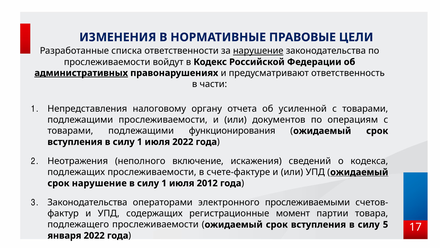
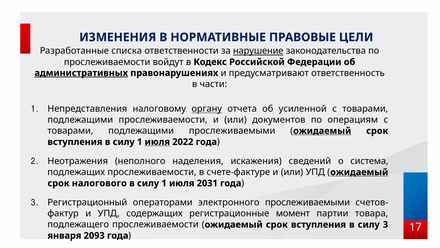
органу underline: none -> present (207, 109)
подлежащими функционирования: функционирования -> прослеживаемыми (232, 131)
ожидаемый underline: none -> present (322, 131)
июля underline: none -> present (157, 142)
включение: включение -> наделения (198, 161)
кодекса: кодекса -> система (369, 161)
срок нарушение: нарушение -> налогового (99, 183)
2012: 2012 -> 2031 (207, 183)
Законодательства: Законодательства -> Регистрационный (87, 202)
силу 5: 5 -> 3 (386, 224)
января 2022: 2022 -> 2093 (94, 235)
